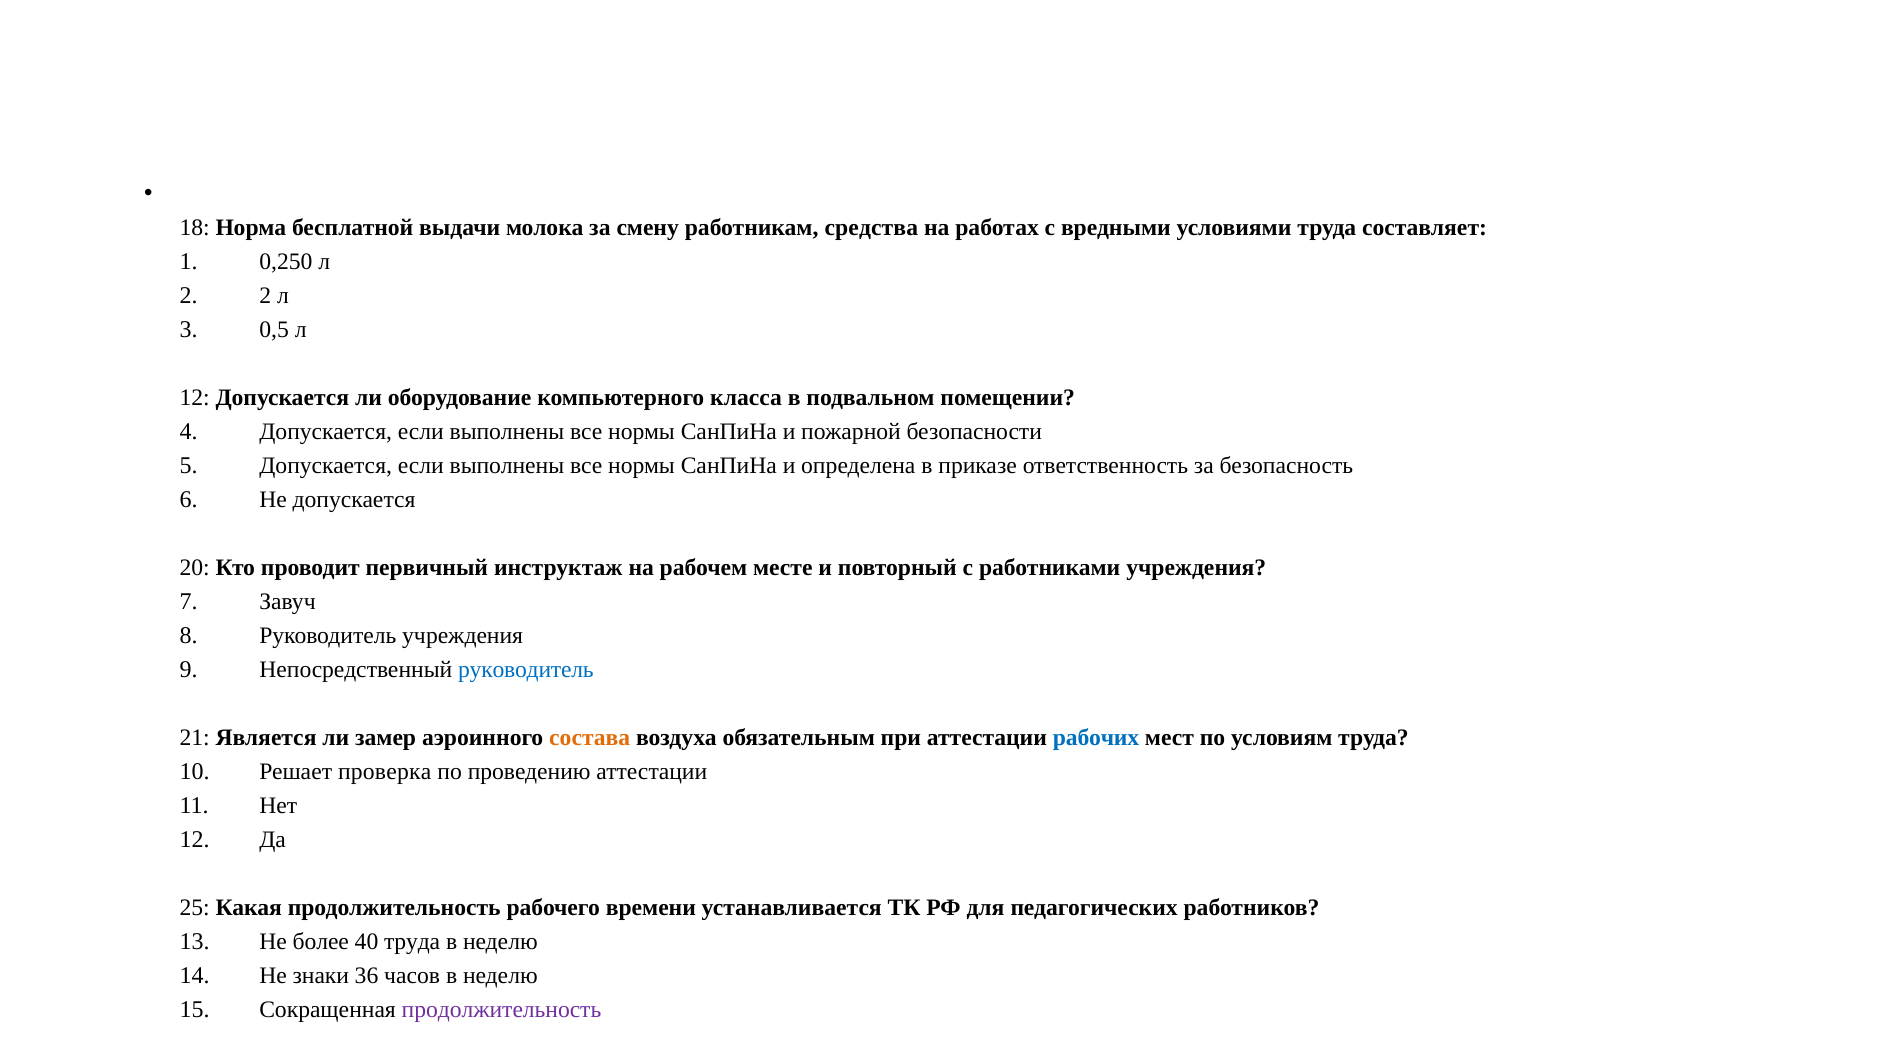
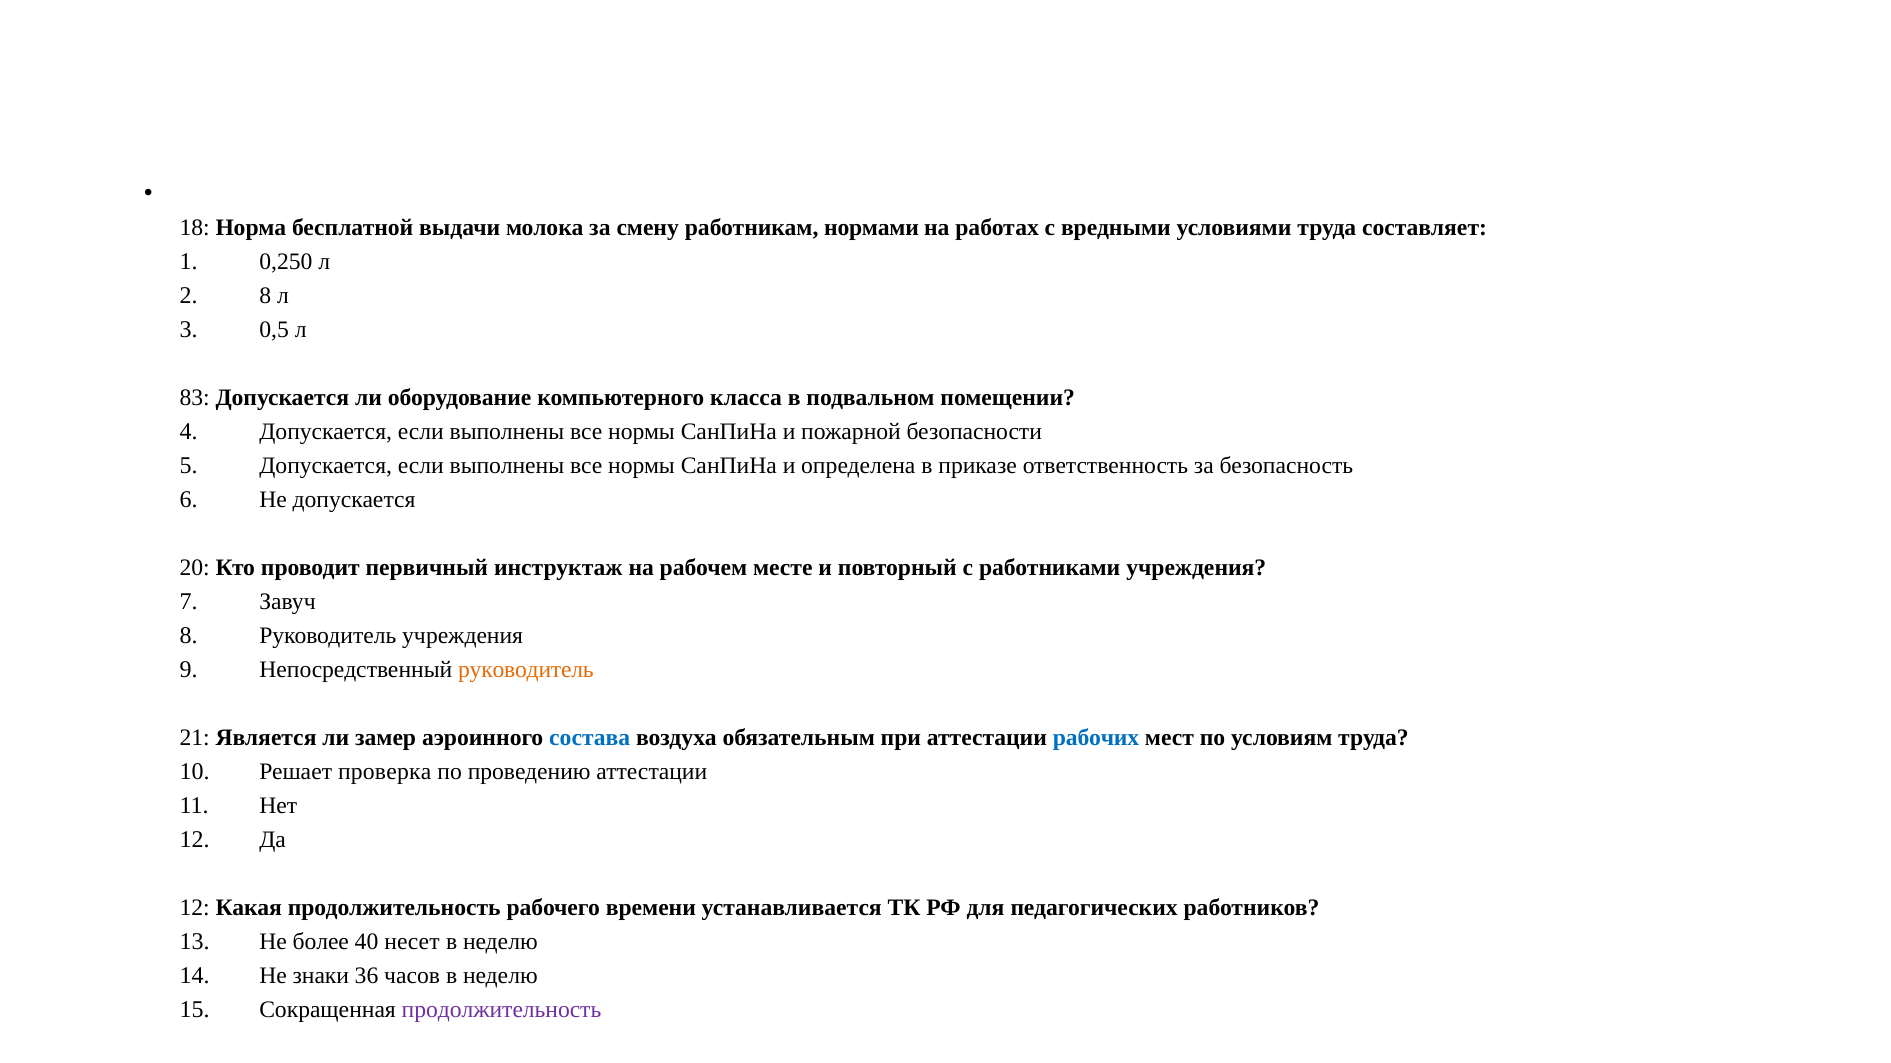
средства: средства -> нормами (872, 228)
2: 2 -> 8 (265, 296)
12: 12 -> 83 (195, 398)
руководитель colour: blue -> orange (526, 670)
состава colour: orange -> blue (590, 738)
25: 25 -> 12 (195, 908)
40 труда: труда -> несет (412, 942)
